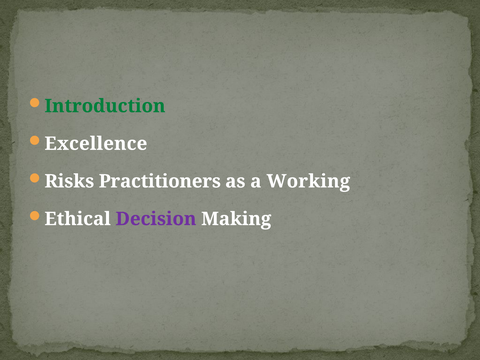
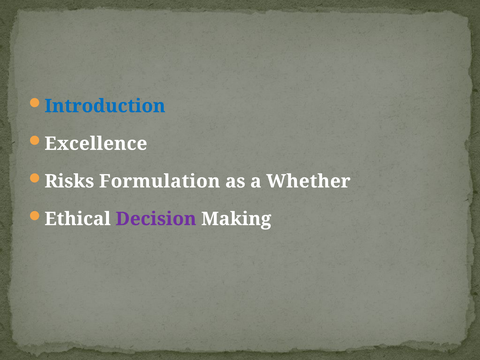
Introduction colour: green -> blue (105, 106)
Practitioners: Practitioners -> Formulation (160, 181)
Working: Working -> Whether (308, 181)
